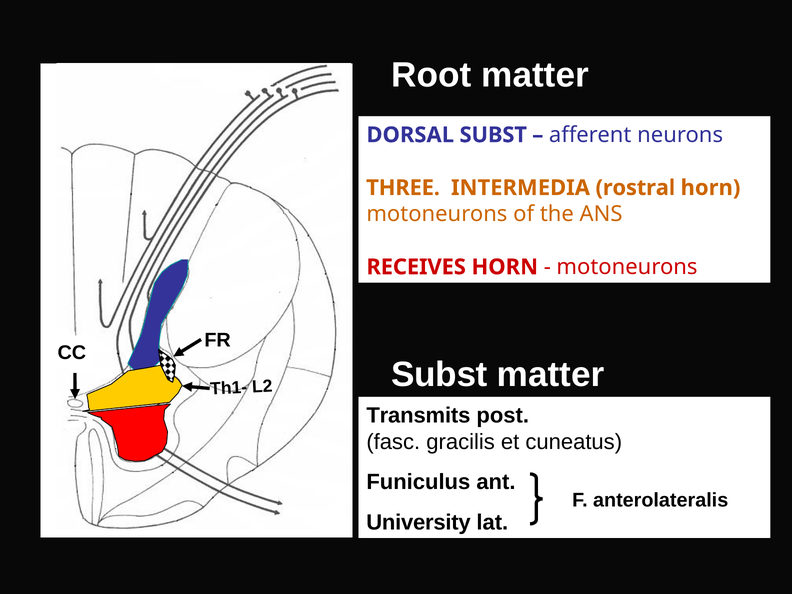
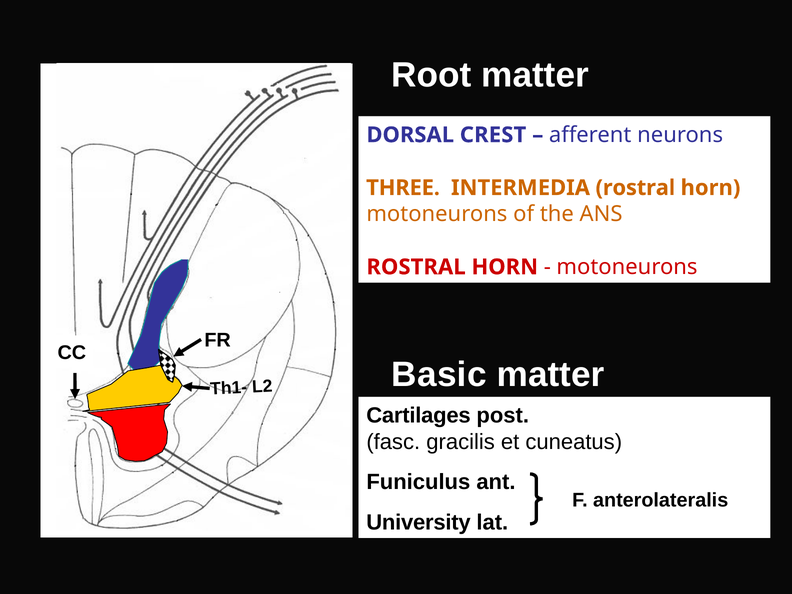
DORSAL SUBST: SUBST -> CREST (493, 135)
RECEIVES: RECEIVES -> ROSTRAL (416, 267)
L2 Subst: Subst -> Basic (439, 375)
Transmits: Transmits -> Cartilages (418, 416)
